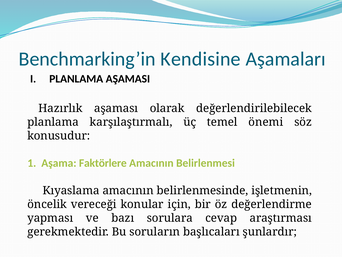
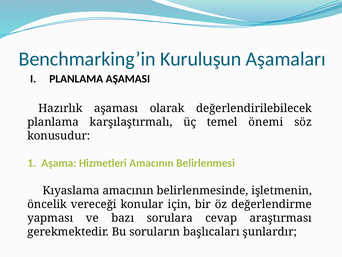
Kendisine: Kendisine -> Kuruluşun (201, 59)
Faktörlere: Faktörlere -> Hizmetleri (103, 163)
